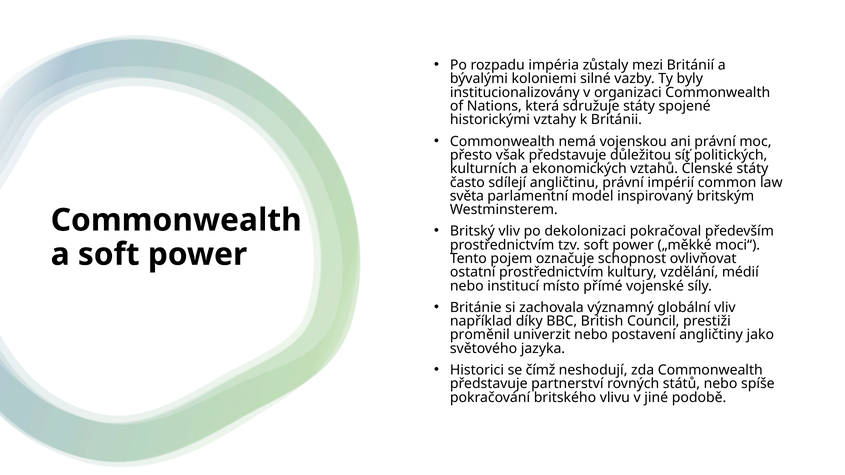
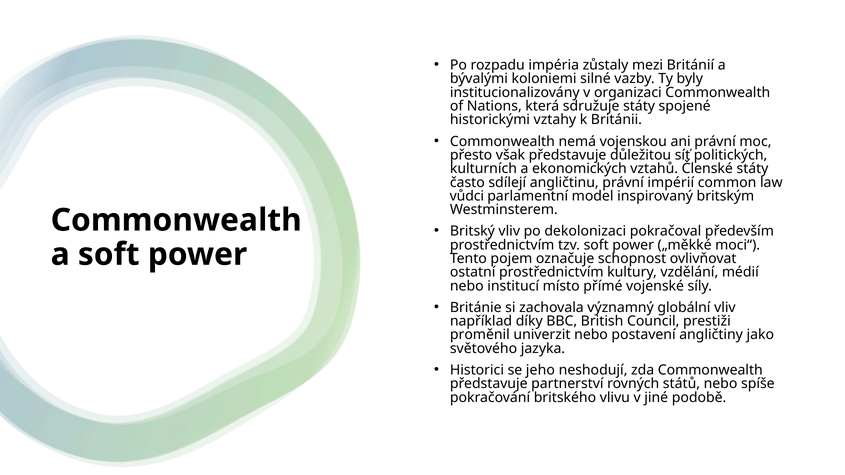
světa: světa -> vůdci (467, 196)
čímž: čímž -> jeho (540, 370)
